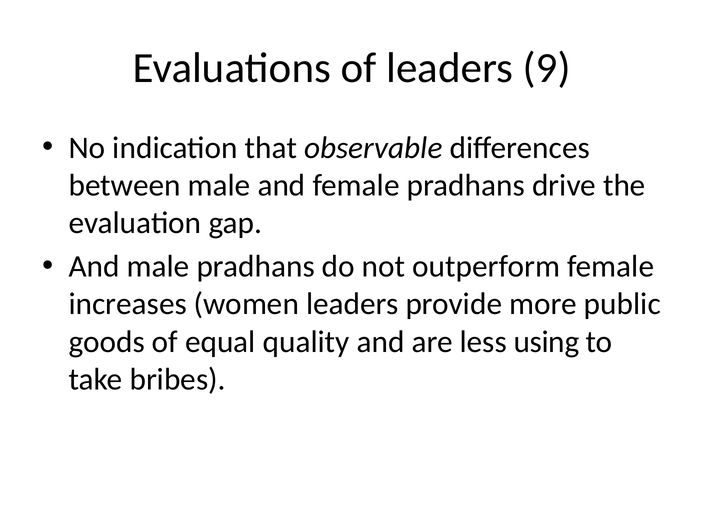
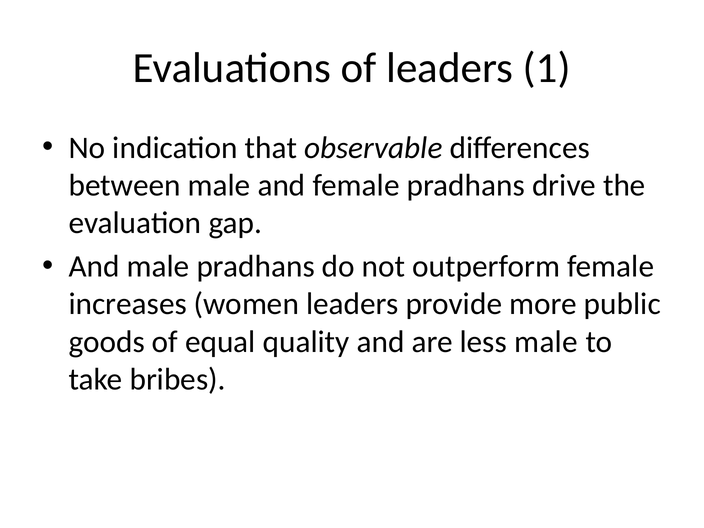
9: 9 -> 1 (547, 68)
less using: using -> male (546, 342)
